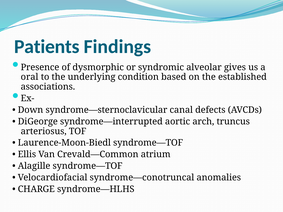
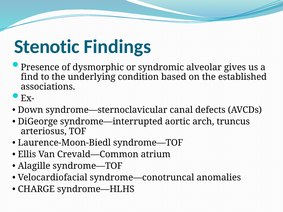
Patients: Patients -> Stenotic (47, 47)
oral: oral -> find (30, 77)
